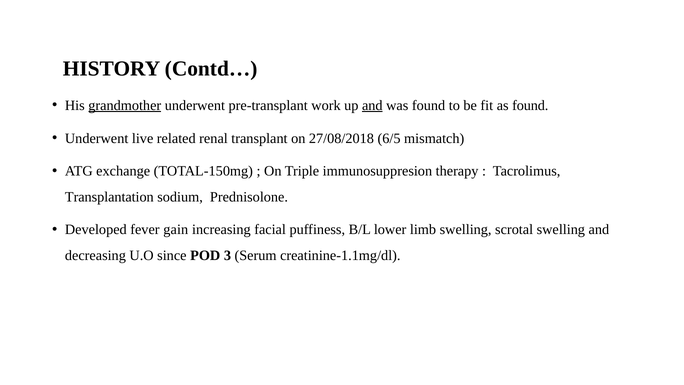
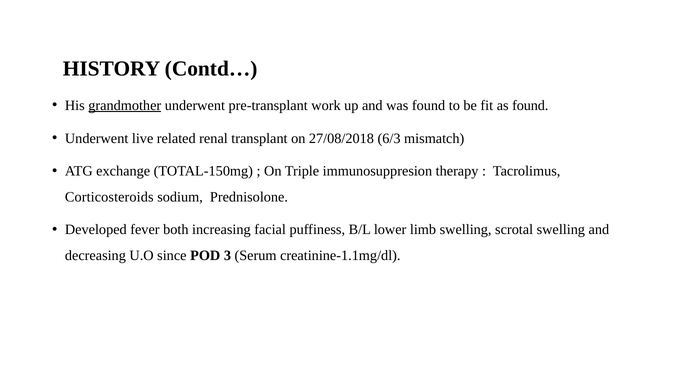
and underline: present -> none (372, 105)
6/5: 6/5 -> 6/3 (389, 138)
Transplantation: Transplantation -> Corticosteroids (109, 197)
gain: gain -> both (176, 230)
